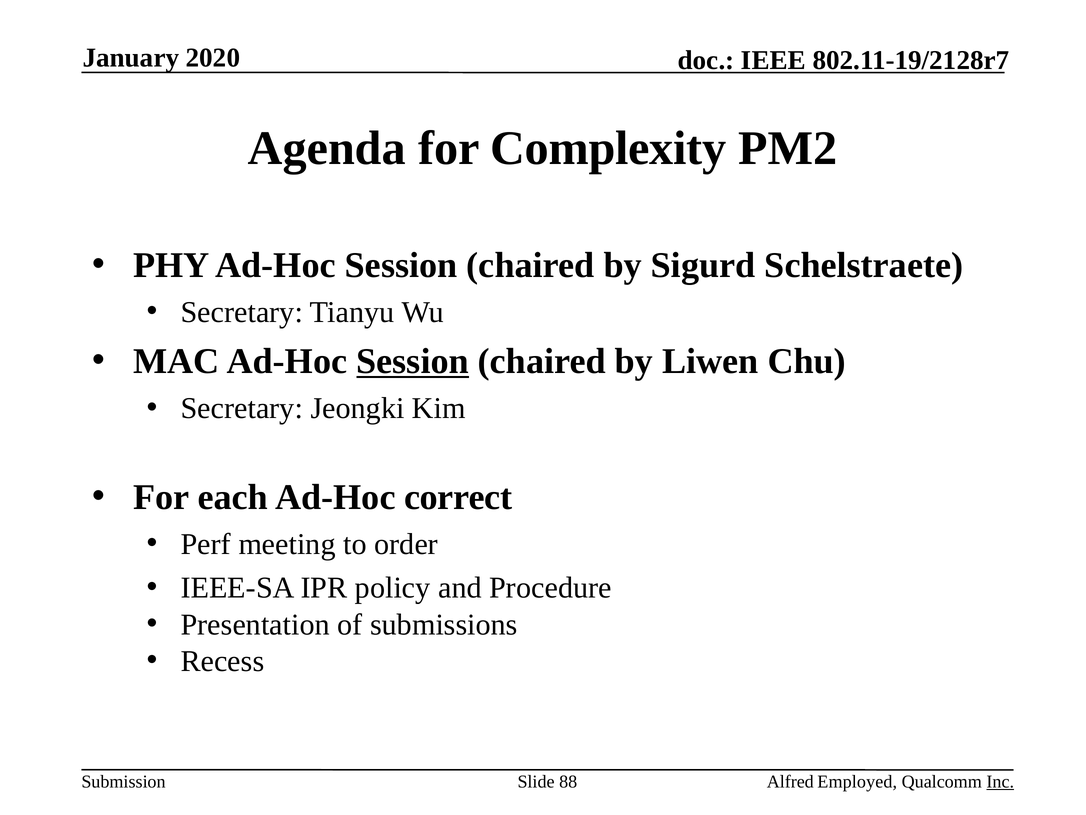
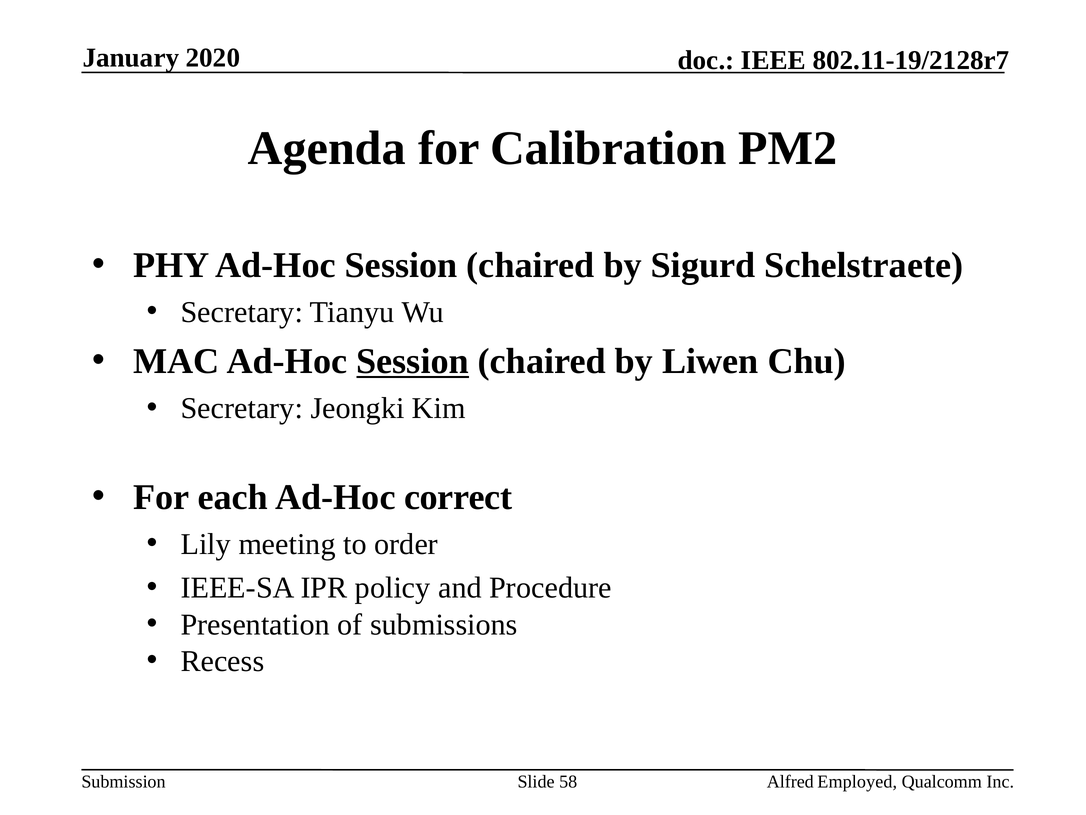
Complexity: Complexity -> Calibration (608, 148)
Perf: Perf -> Lily (206, 544)
88: 88 -> 58 (568, 781)
Inc underline: present -> none (1000, 781)
